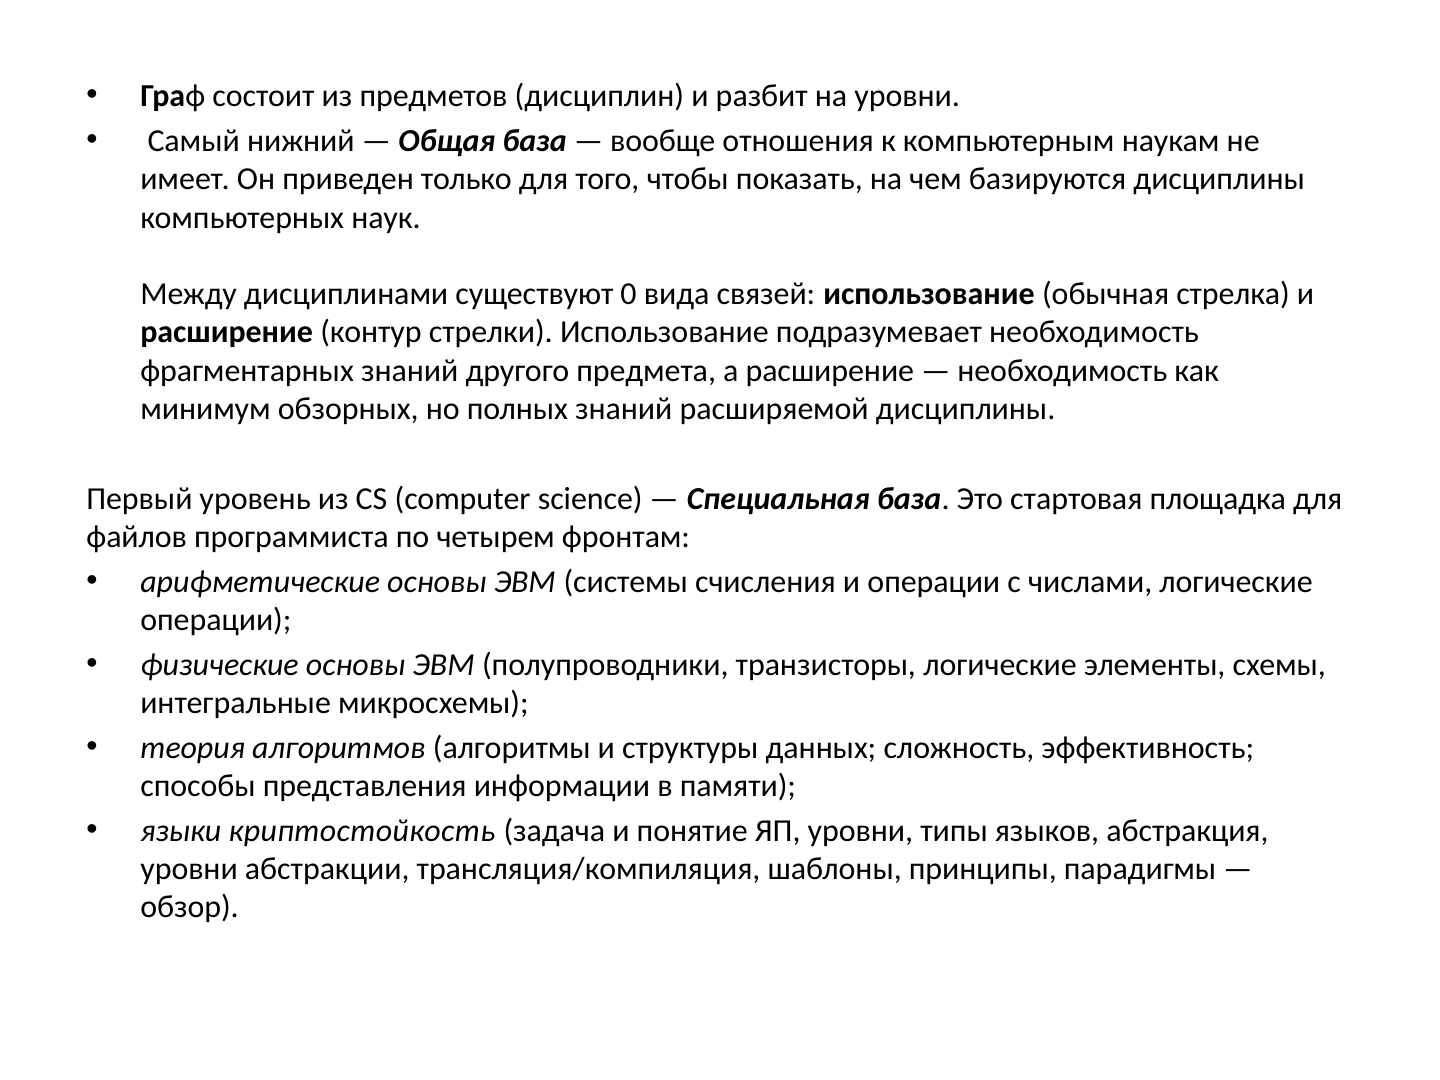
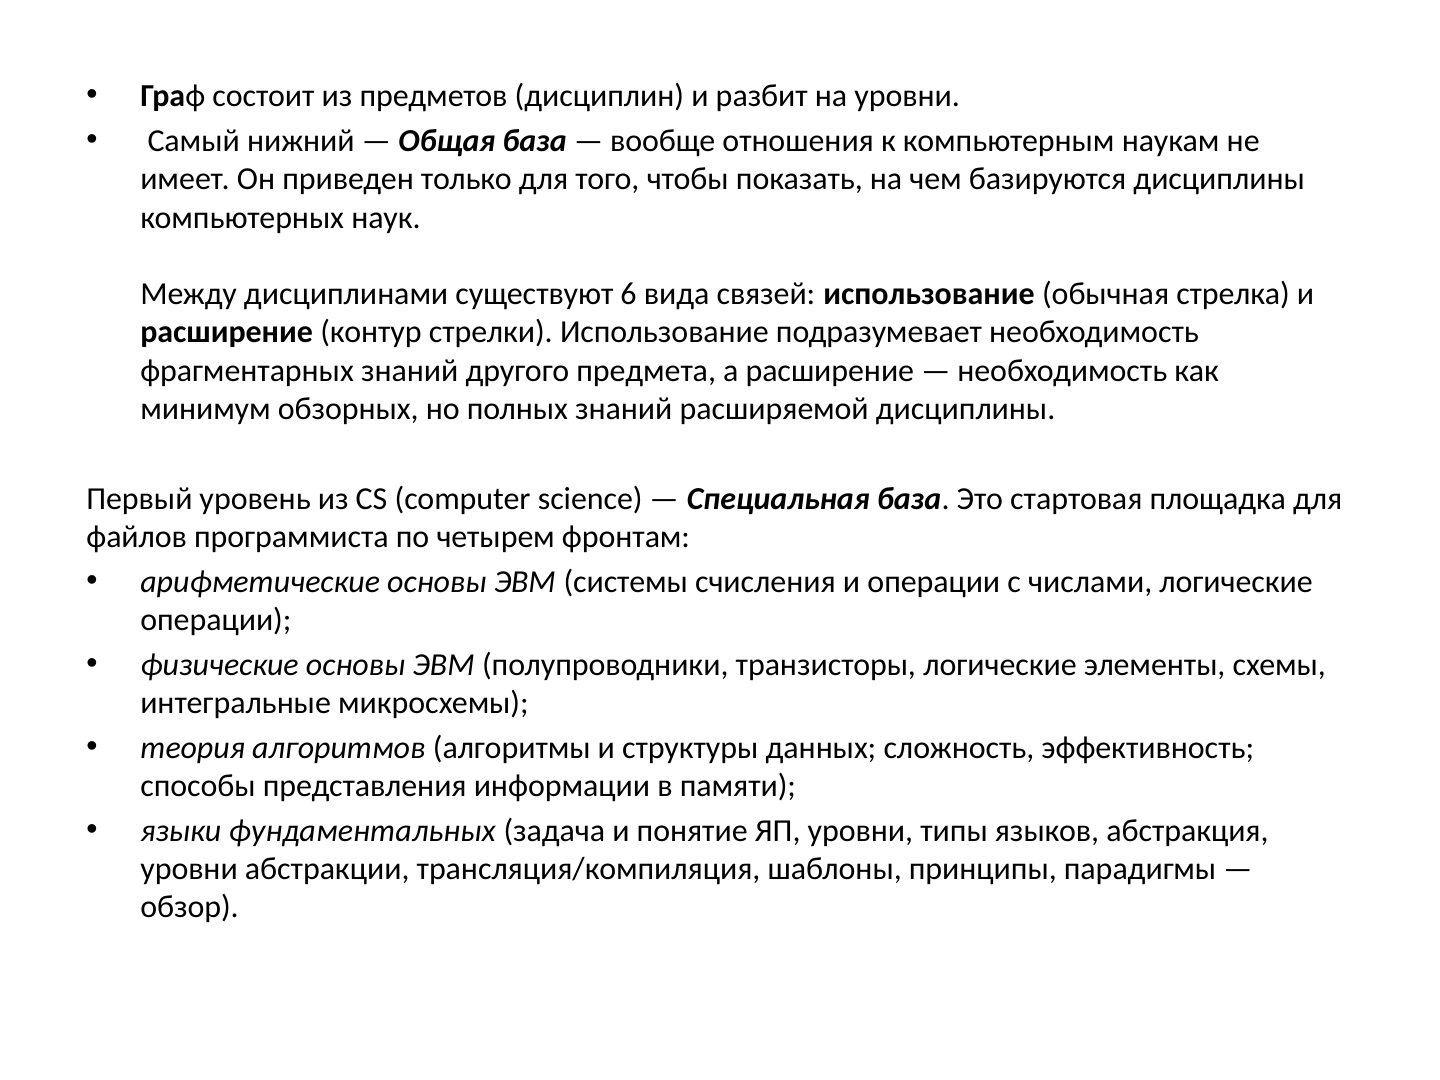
0: 0 -> 6 (629, 294)
криптостойкость: криптостойкость -> фундаментальных (362, 831)
